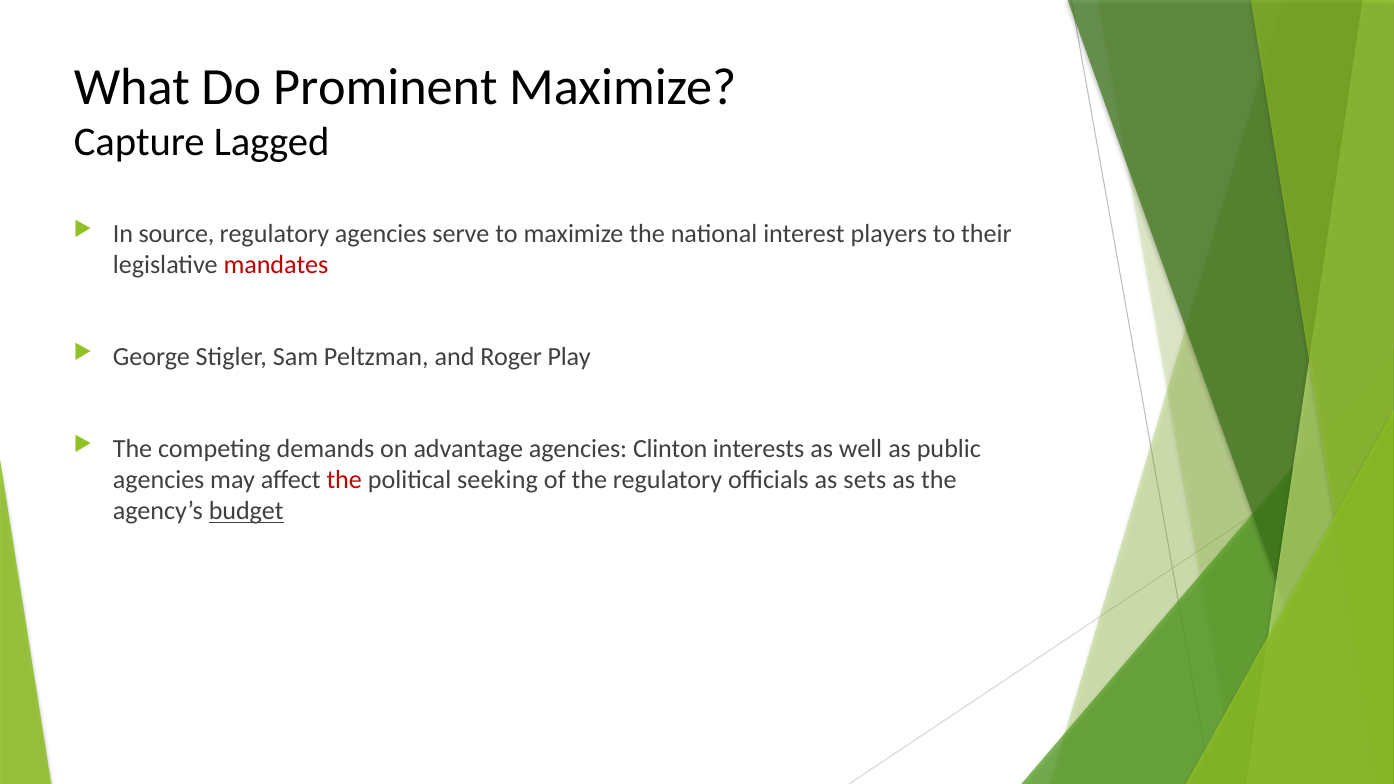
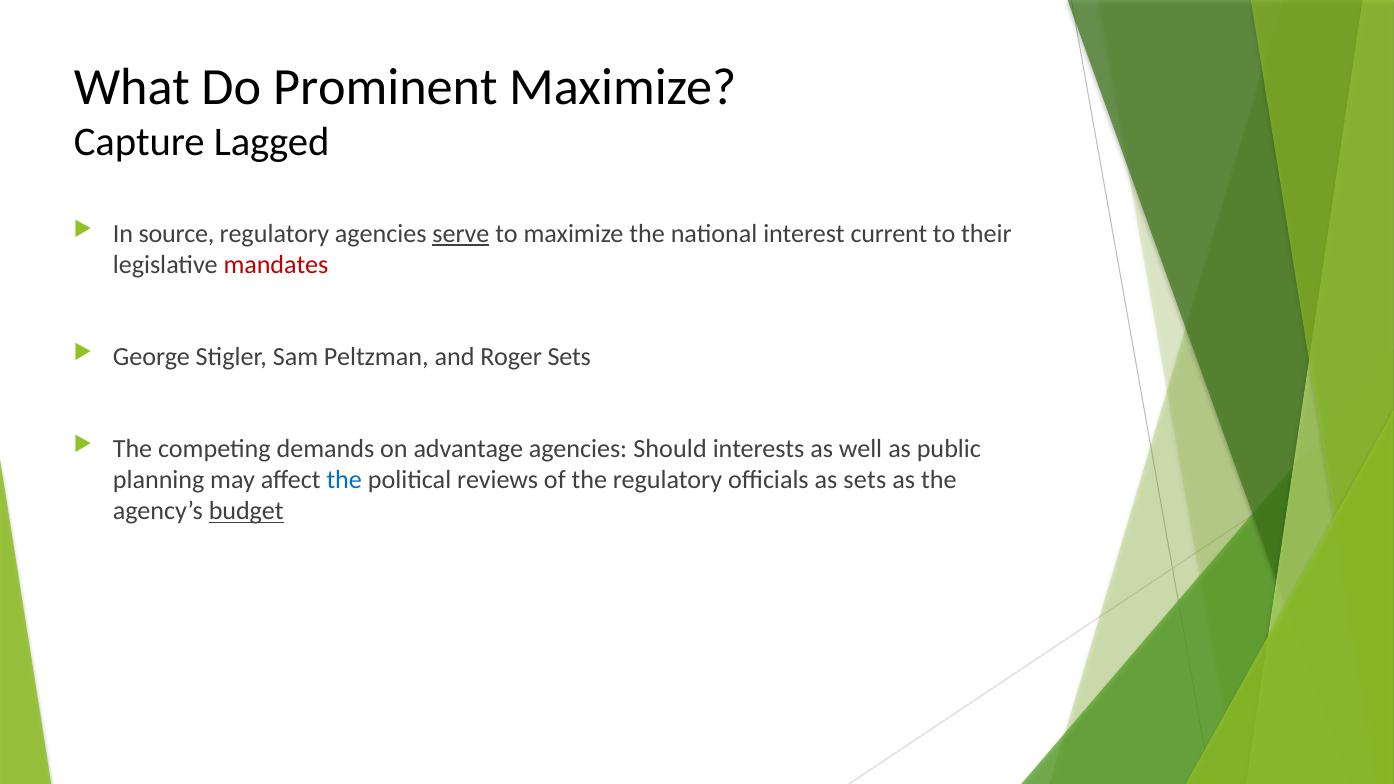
serve underline: none -> present (461, 234)
players: players -> current (889, 234)
Roger Play: Play -> Sets (569, 357)
Clinton: Clinton -> Should (670, 449)
agencies: agencies -> planning (159, 480)
the colour: red -> blue (344, 480)
seeking: seeking -> reviews (498, 480)
